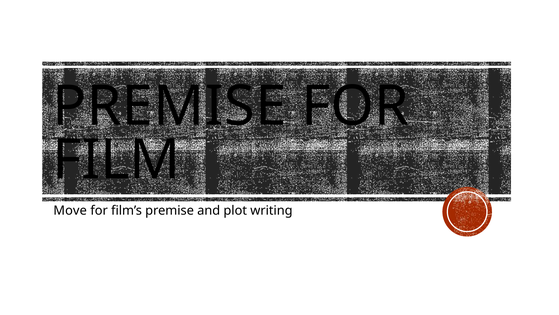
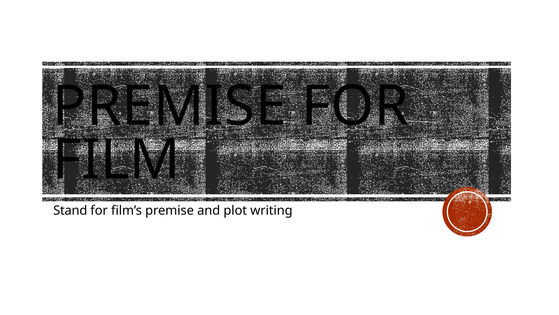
Move: Move -> Stand (70, 210)
